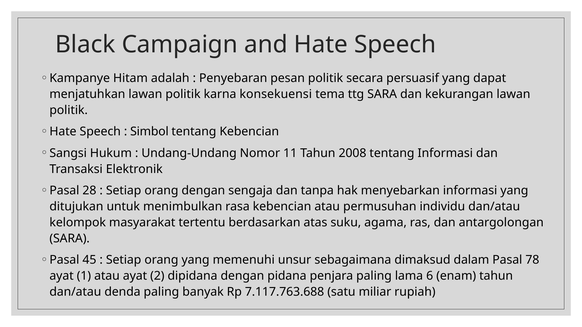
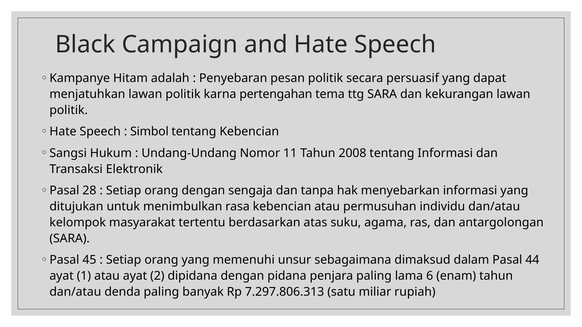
konsekuensi: konsekuensi -> pertengahan (276, 94)
78: 78 -> 44 (532, 260)
7.117.763.688: 7.117.763.688 -> 7.297.806.313 (285, 292)
